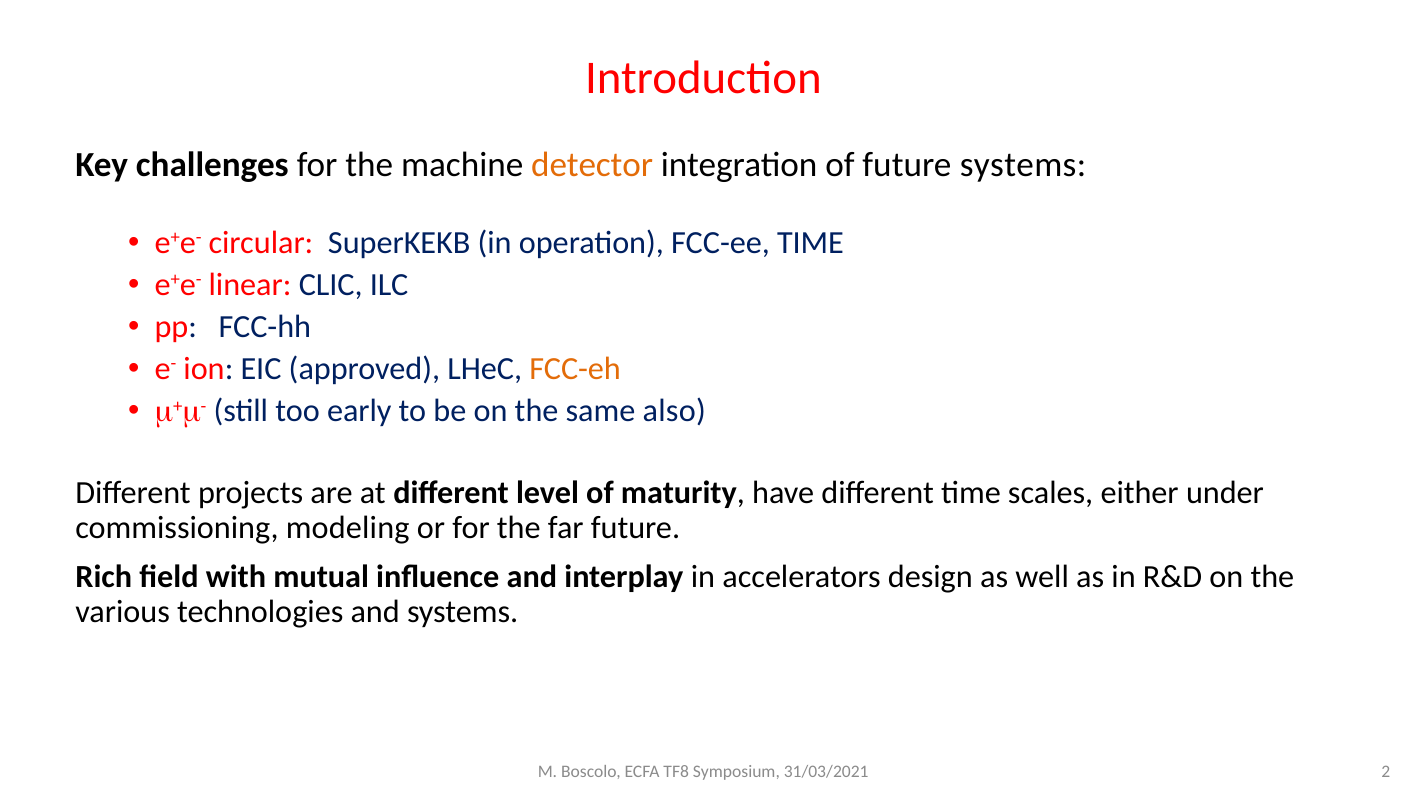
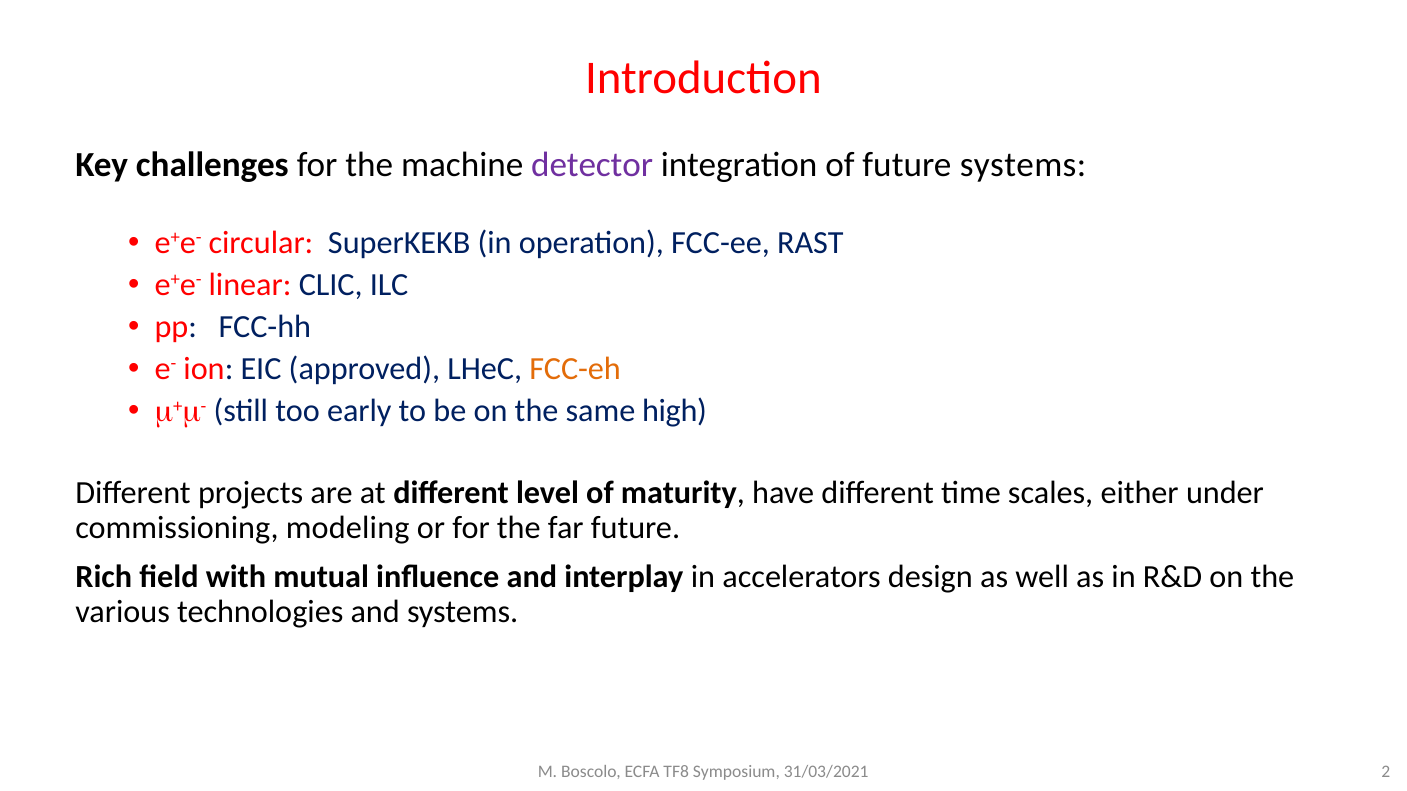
detector colour: orange -> purple (592, 165)
FCC-ee TIME: TIME -> RAST (810, 243)
also: also -> high (675, 411)
